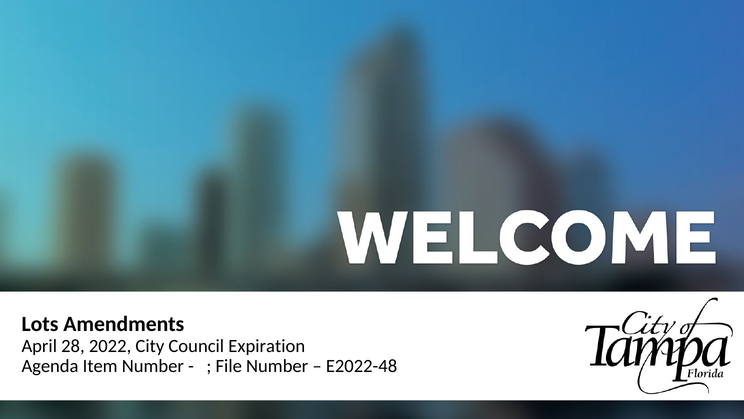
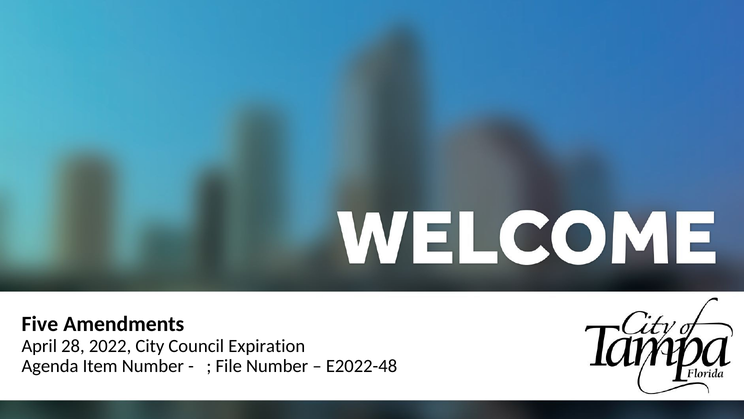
Lots: Lots -> Five (40, 324)
